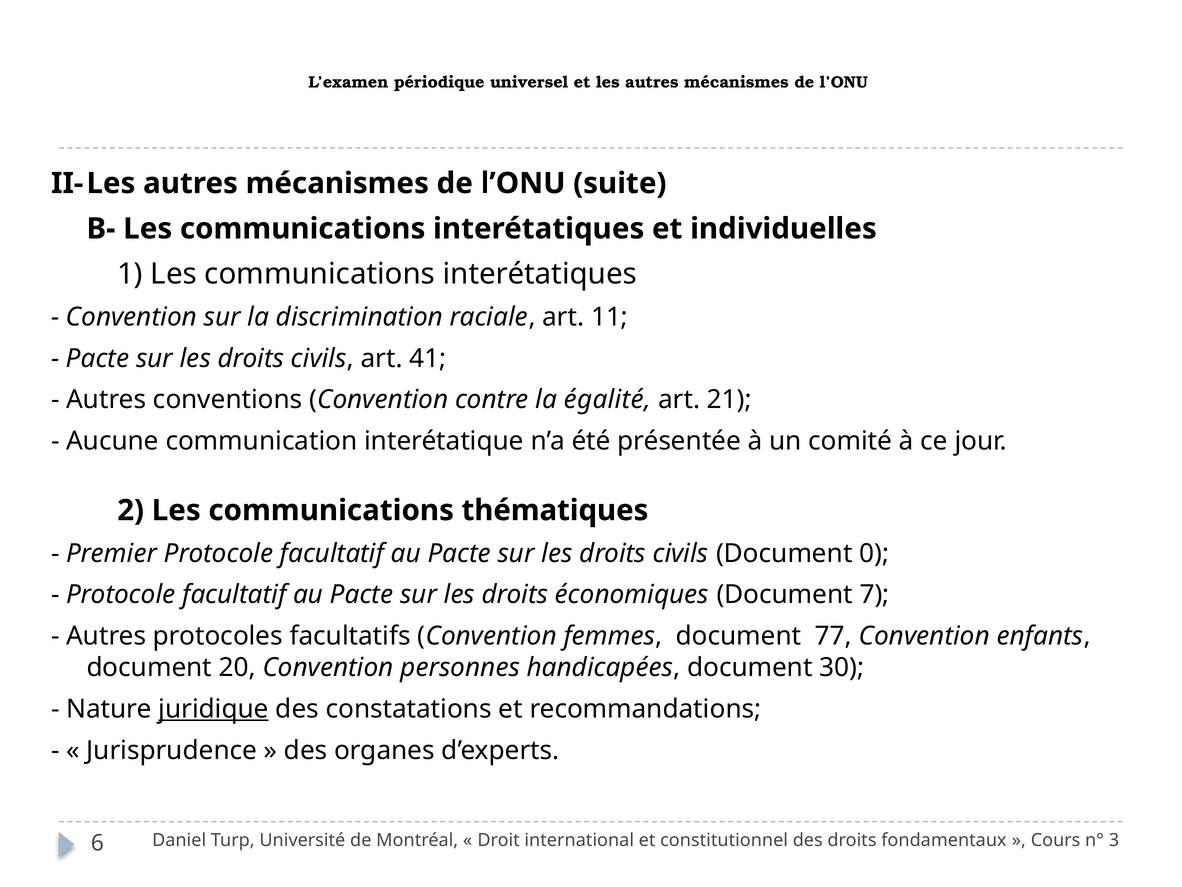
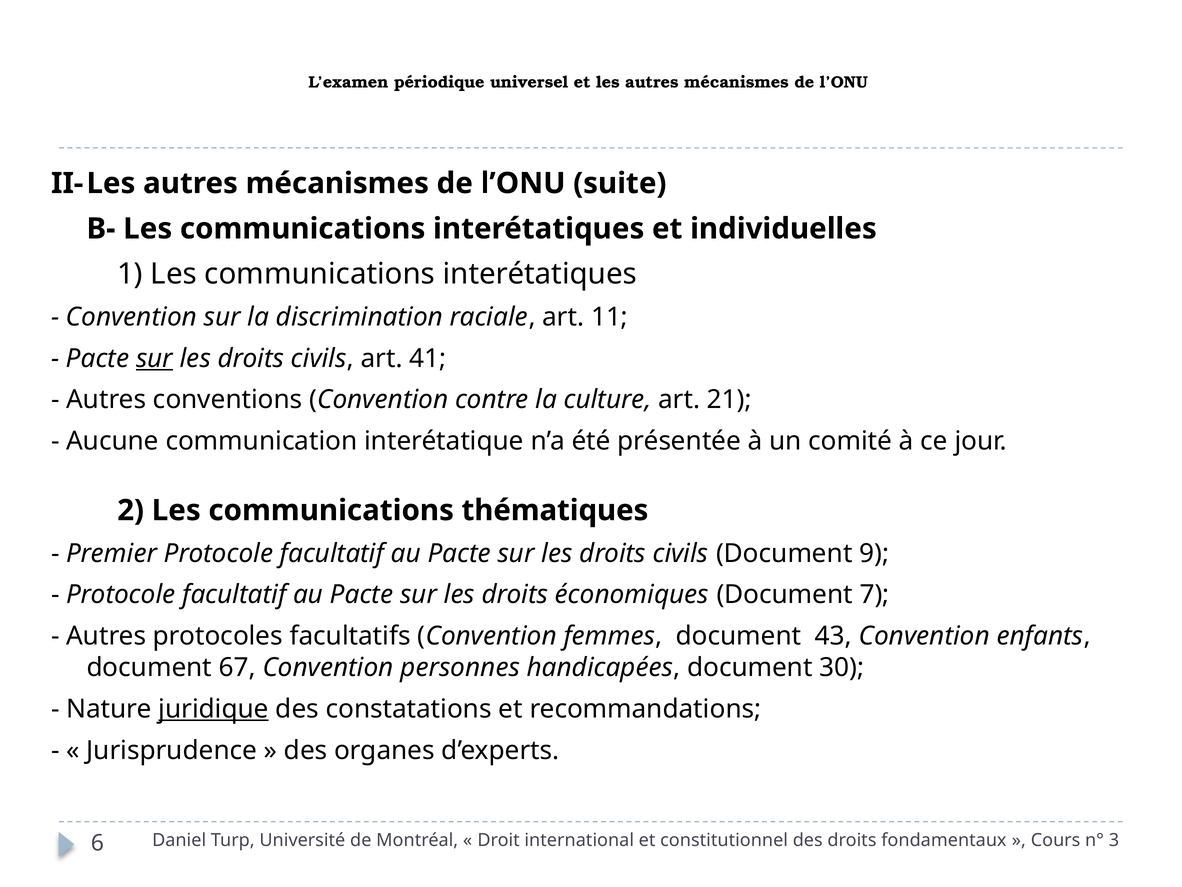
sur underline: none -> present (154, 358)
égalité: égalité -> culture (607, 400)
0: 0 -> 9 (874, 553)
77: 77 -> 43 (833, 636)
20: 20 -> 67 (237, 667)
